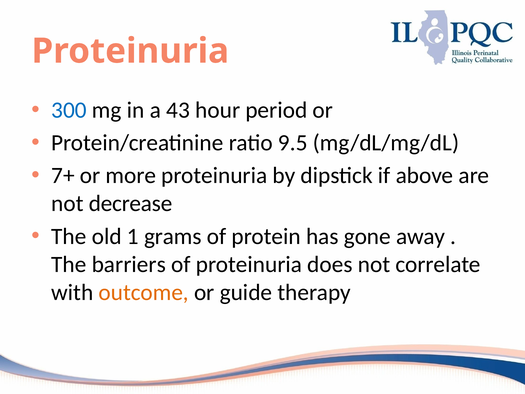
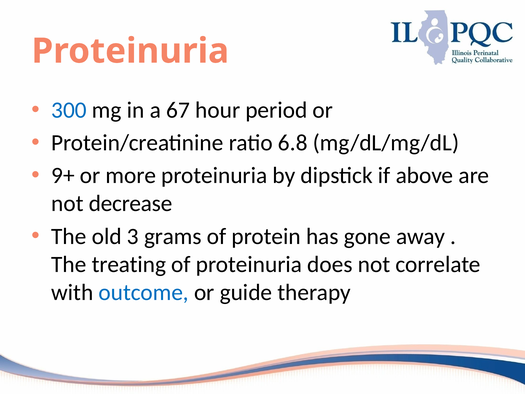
43: 43 -> 67 (178, 110)
9.5: 9.5 -> 6.8 (293, 143)
7+: 7+ -> 9+ (63, 175)
1: 1 -> 3 (133, 236)
barriers: barriers -> treating (129, 264)
outcome colour: orange -> blue (144, 292)
